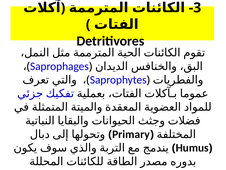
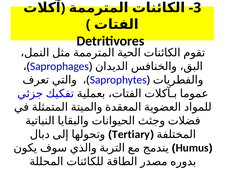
Primary: Primary -> Tertiary (131, 134)
